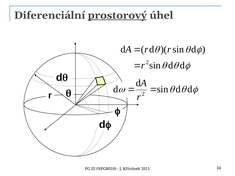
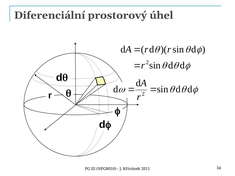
prostorový underline: present -> none (117, 15)
